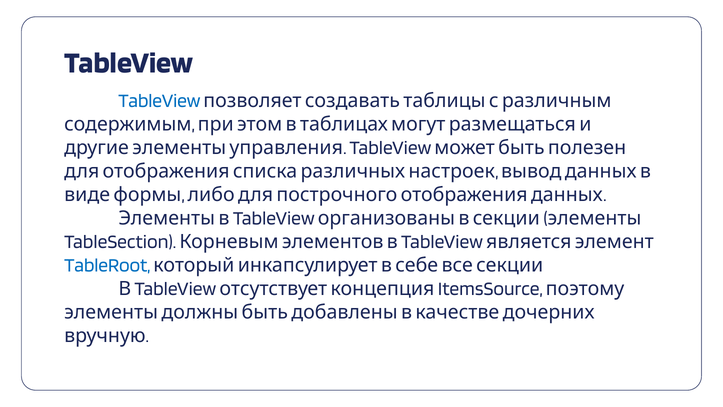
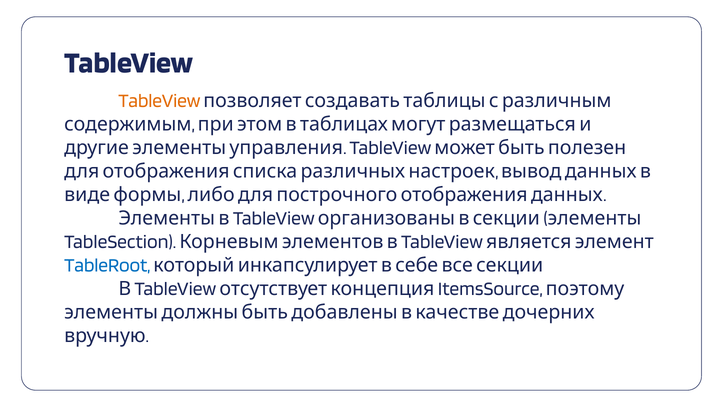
TableView colour: blue -> orange (159, 101)
